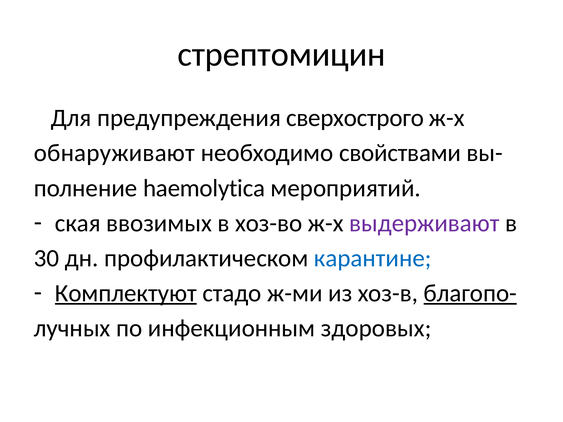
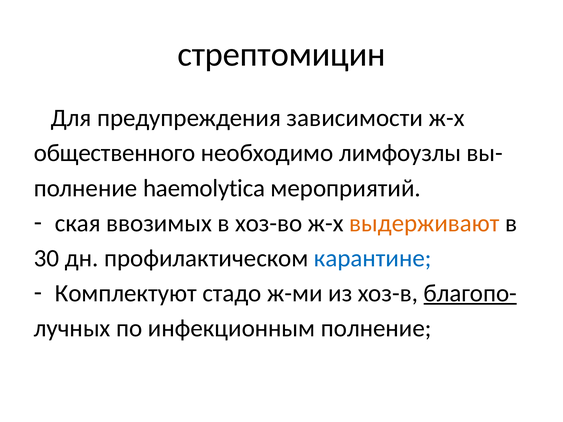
сверхострого: сверхострого -> зависимости (355, 118)
обнаруживают: обнаруживают -> общественного (115, 153)
свойствами: свойствами -> лимфоузлы (400, 153)
выдерживают colour: purple -> orange (424, 223)
Комплектуют underline: present -> none (126, 293)
инфекционным здоровых: здоровых -> полнение (376, 328)
